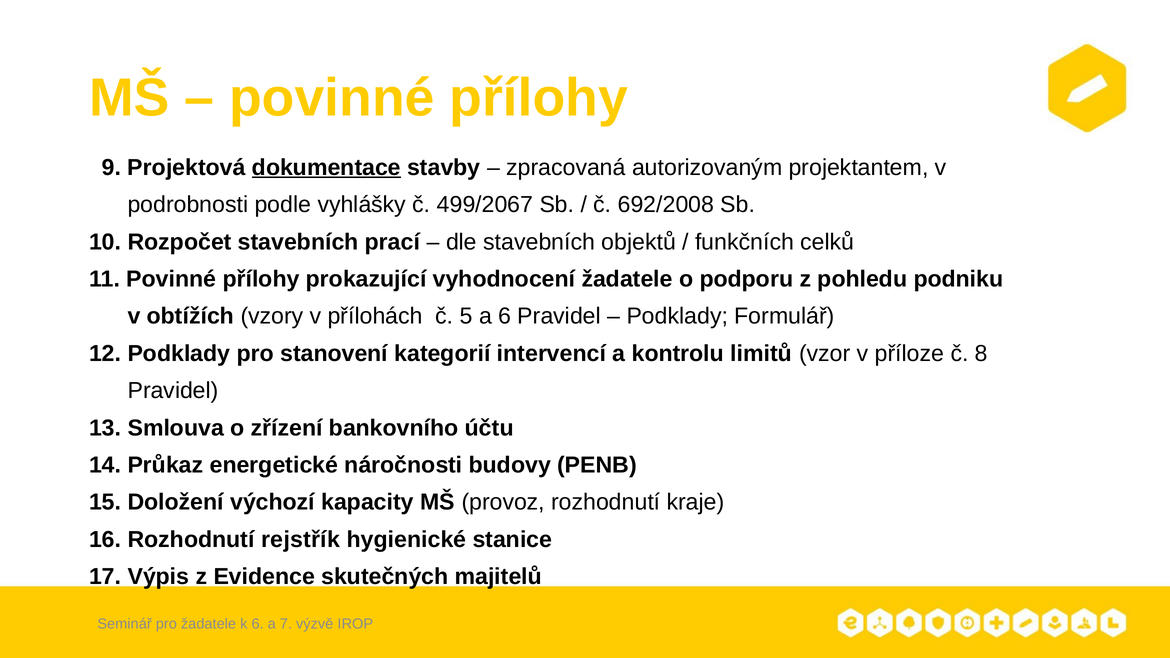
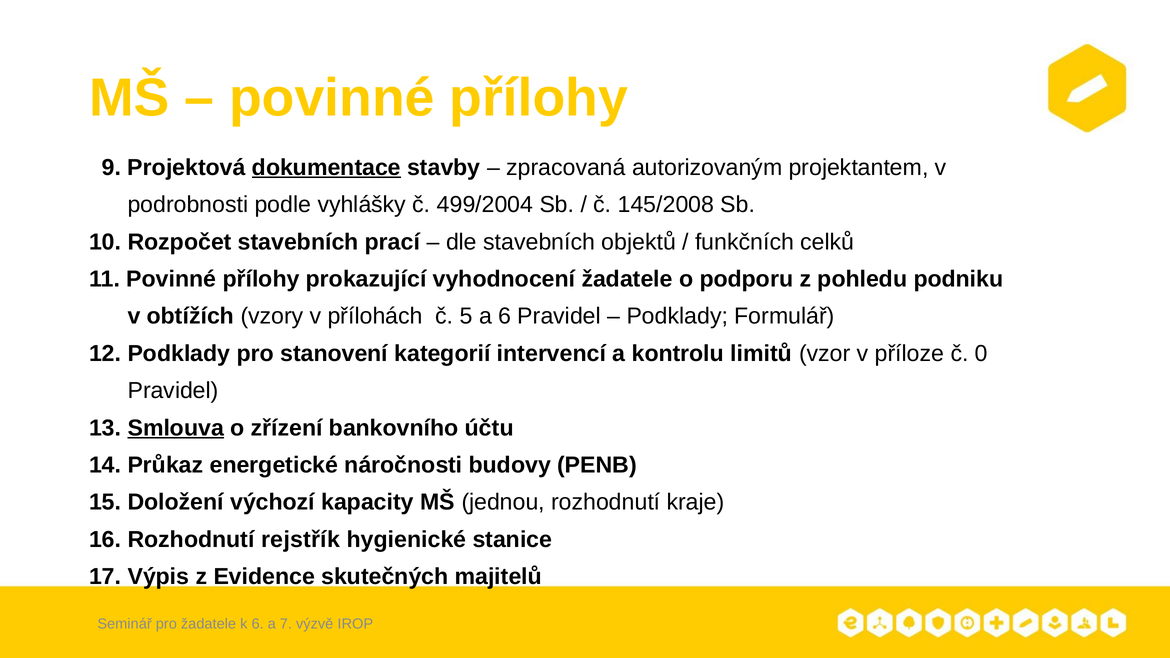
499/2067: 499/2067 -> 499/2004 (485, 205)
692/2008: 692/2008 -> 145/2008 (666, 205)
8: 8 -> 0 (981, 354)
Smlouva underline: none -> present (176, 428)
provoz: provoz -> jednou (503, 502)
